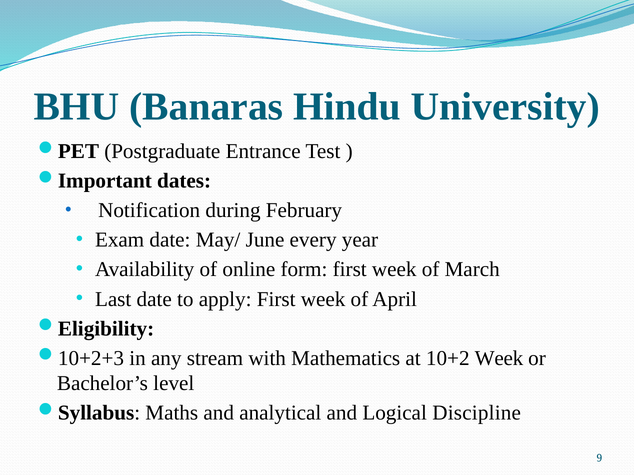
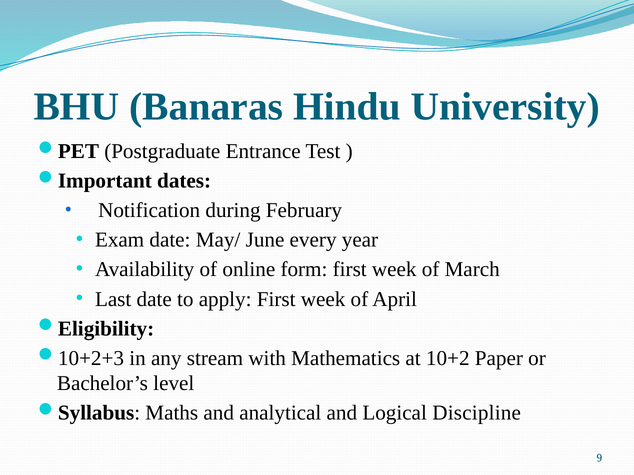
10+2 Week: Week -> Paper (499, 359)
